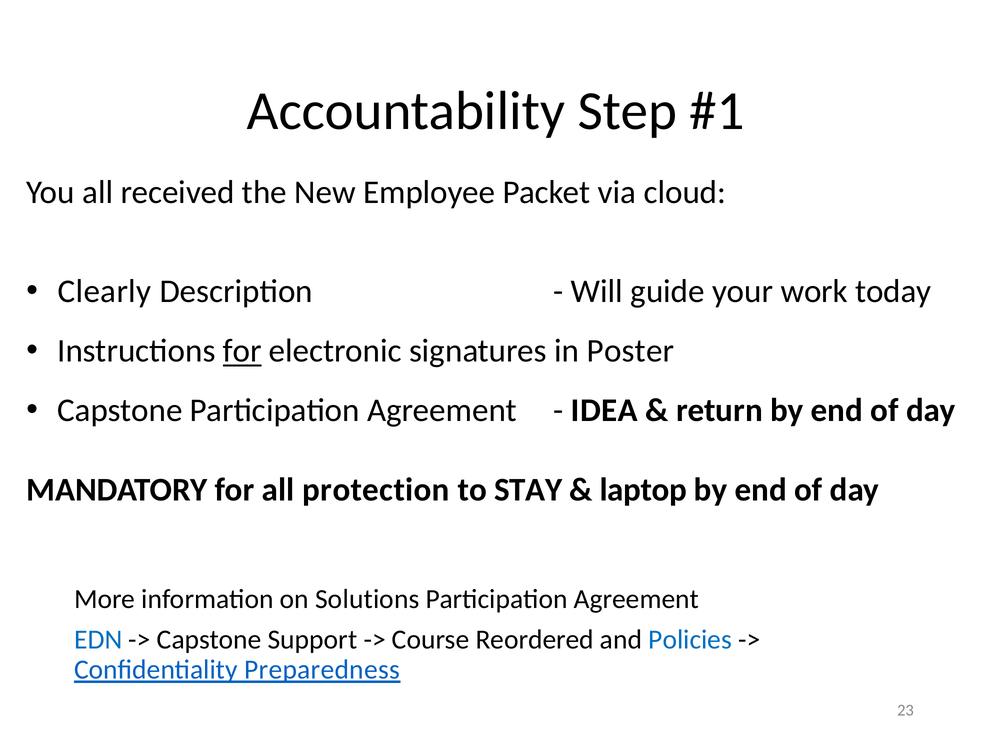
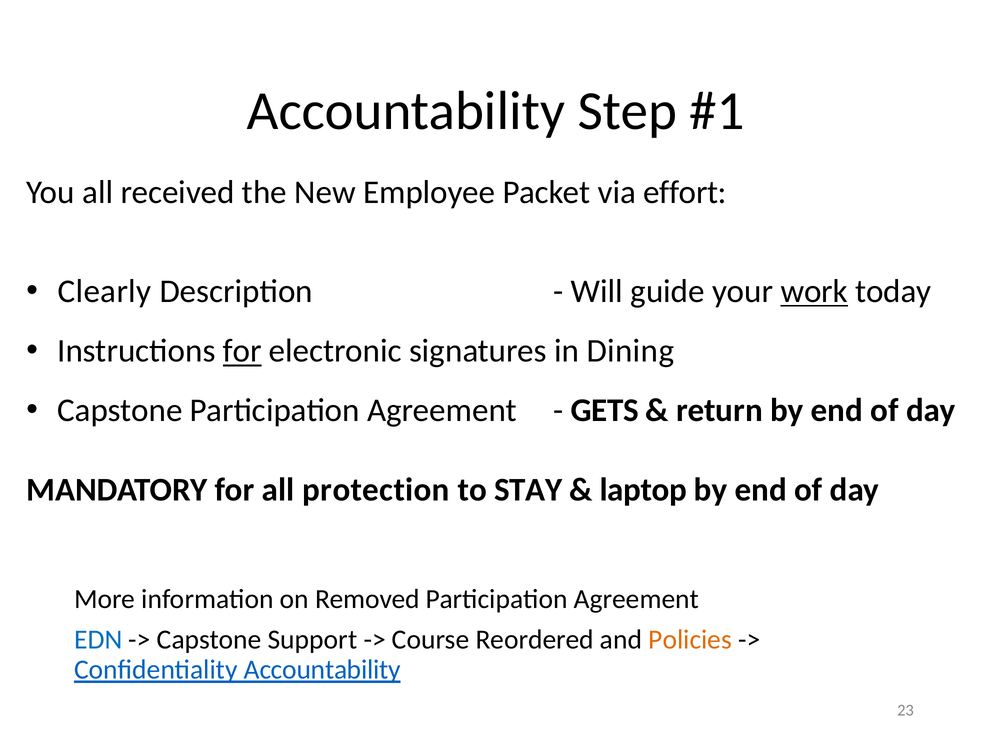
cloud: cloud -> effort (685, 192)
work underline: none -> present (814, 292)
Poster: Poster -> Dining (630, 351)
IDEA: IDEA -> GETS (605, 411)
Solutions: Solutions -> Removed (367, 599)
Policies colour: blue -> orange (690, 639)
Confidentiality Preparedness: Preparedness -> Accountability (322, 670)
